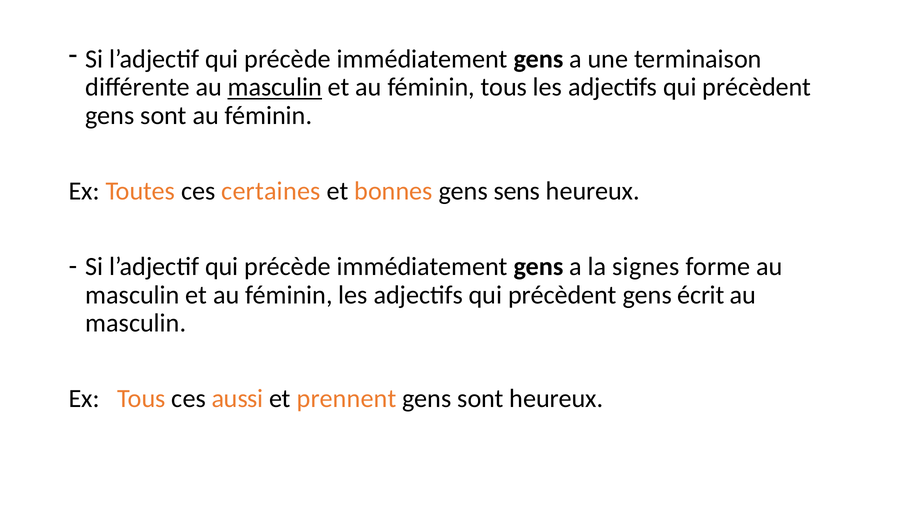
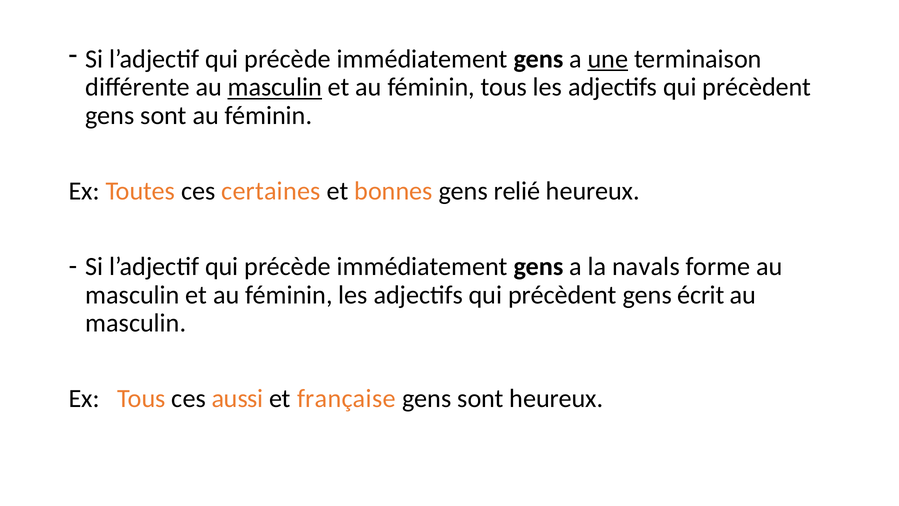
une underline: none -> present (608, 59)
sens: sens -> relié (517, 191)
signes: signes -> navals (646, 266)
prennent: prennent -> française (346, 398)
